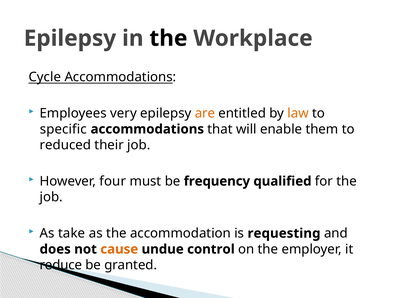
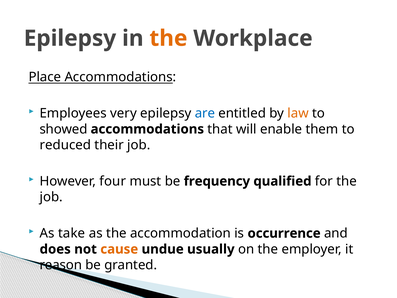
the colour: black -> orange (168, 38)
Cycle: Cycle -> Place (45, 77)
are colour: orange -> blue (205, 113)
specific: specific -> showed (63, 129)
requesting: requesting -> occurrence (284, 233)
control: control -> usually (211, 249)
reduce: reduce -> reason (61, 265)
